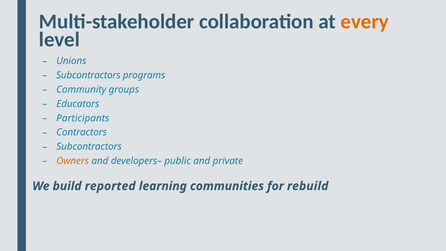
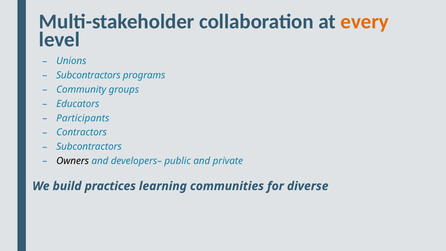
Owners colour: orange -> black (73, 161)
reported: reported -> practices (110, 186)
rebuild: rebuild -> diverse (308, 186)
